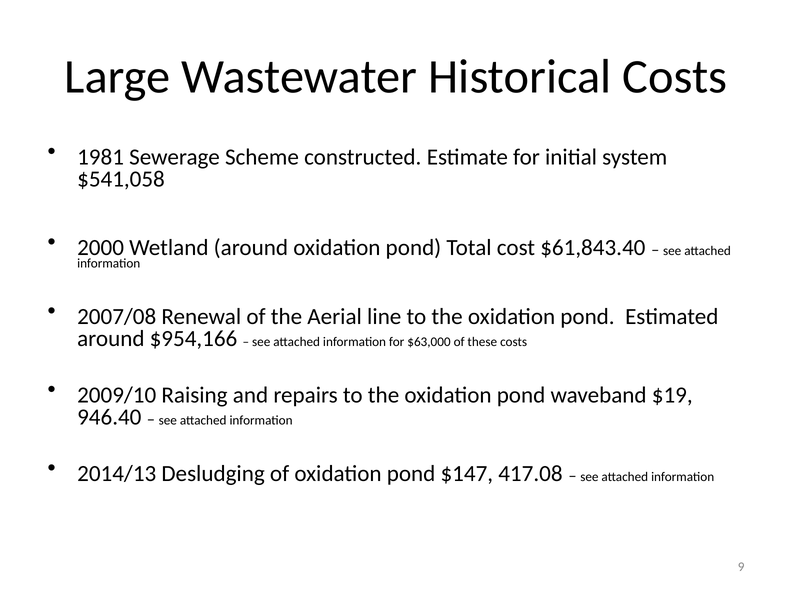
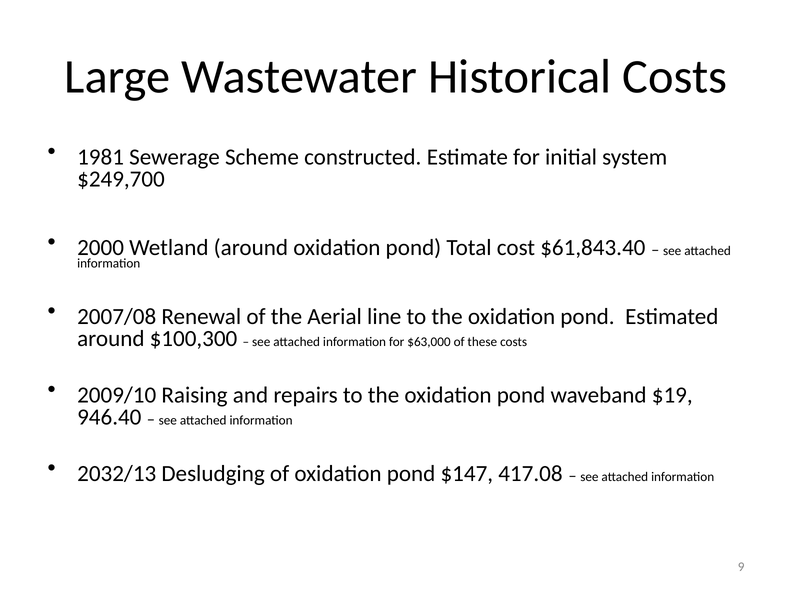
$541,058: $541,058 -> $249,700 (121, 179)
$954,166: $954,166 -> $100,300 (193, 339)
2014/13: 2014/13 -> 2032/13 (117, 474)
